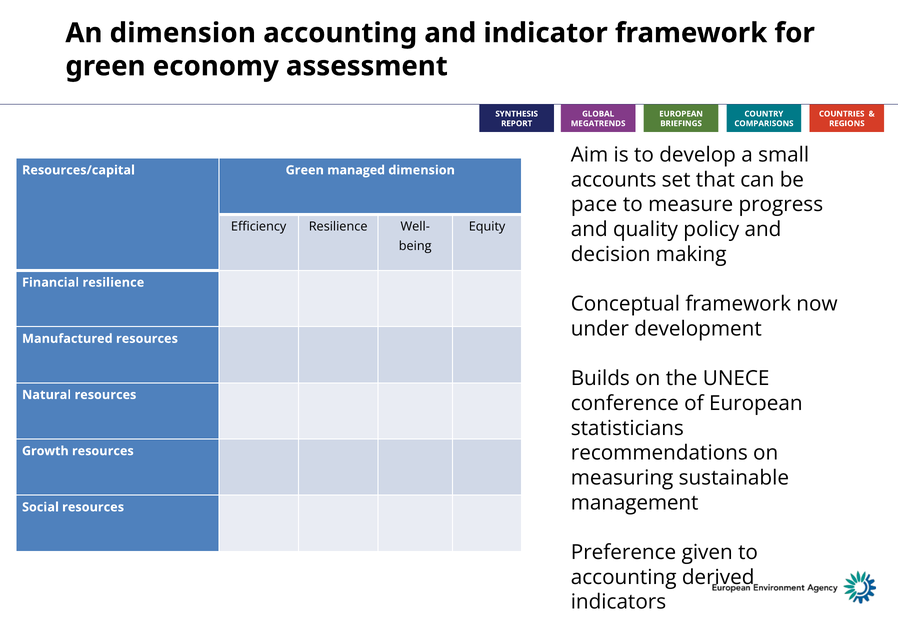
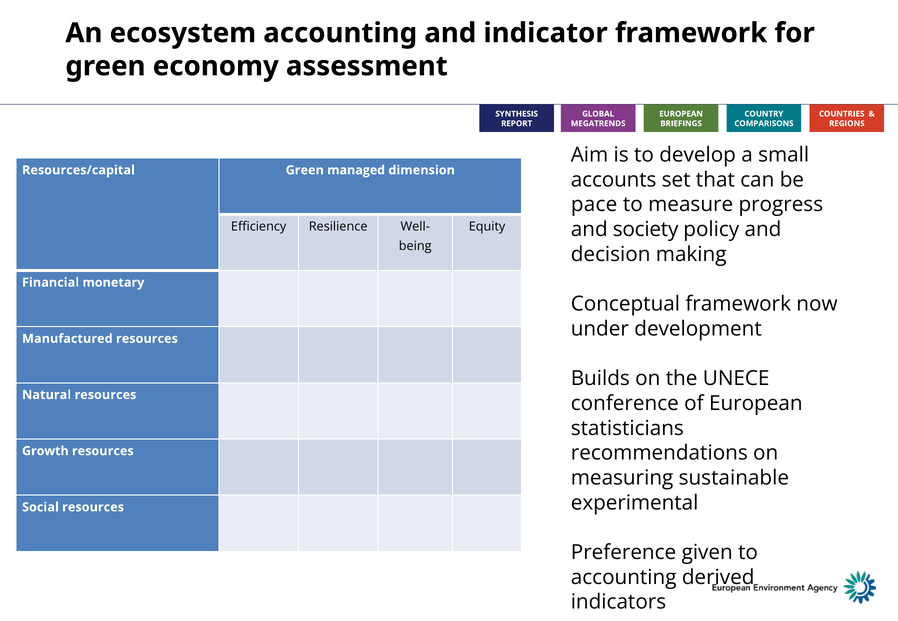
An dimension: dimension -> ecosystem (183, 33)
quality: quality -> society (646, 230)
Financial resilience: resilience -> monetary (113, 283)
management: management -> experimental (635, 503)
